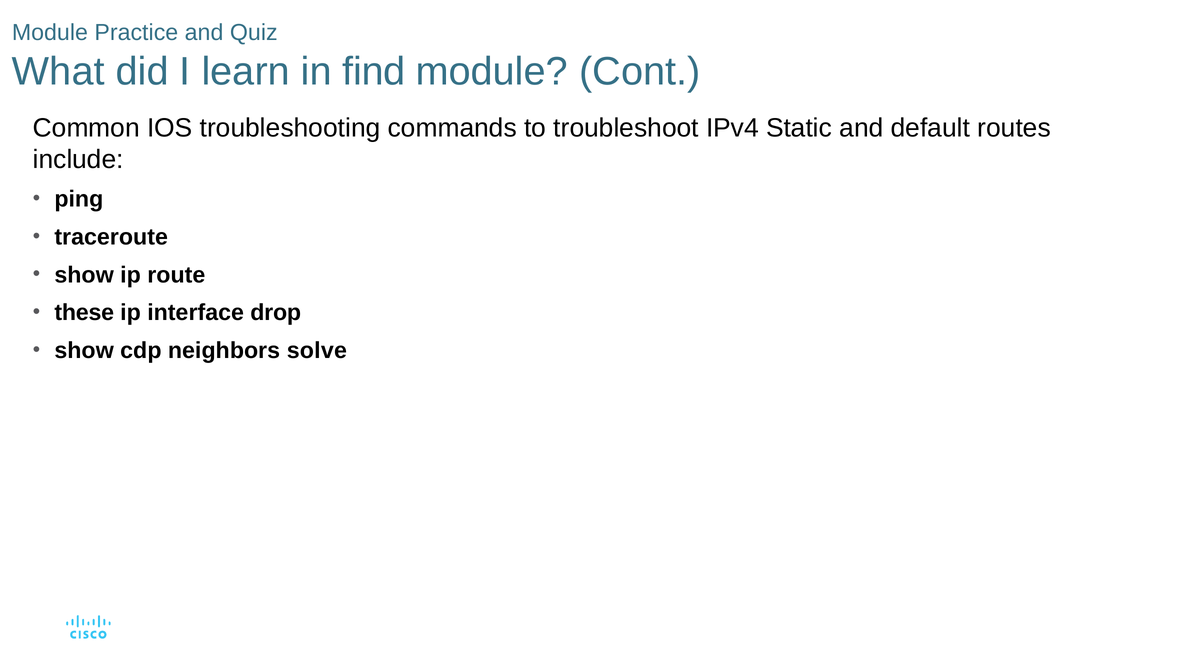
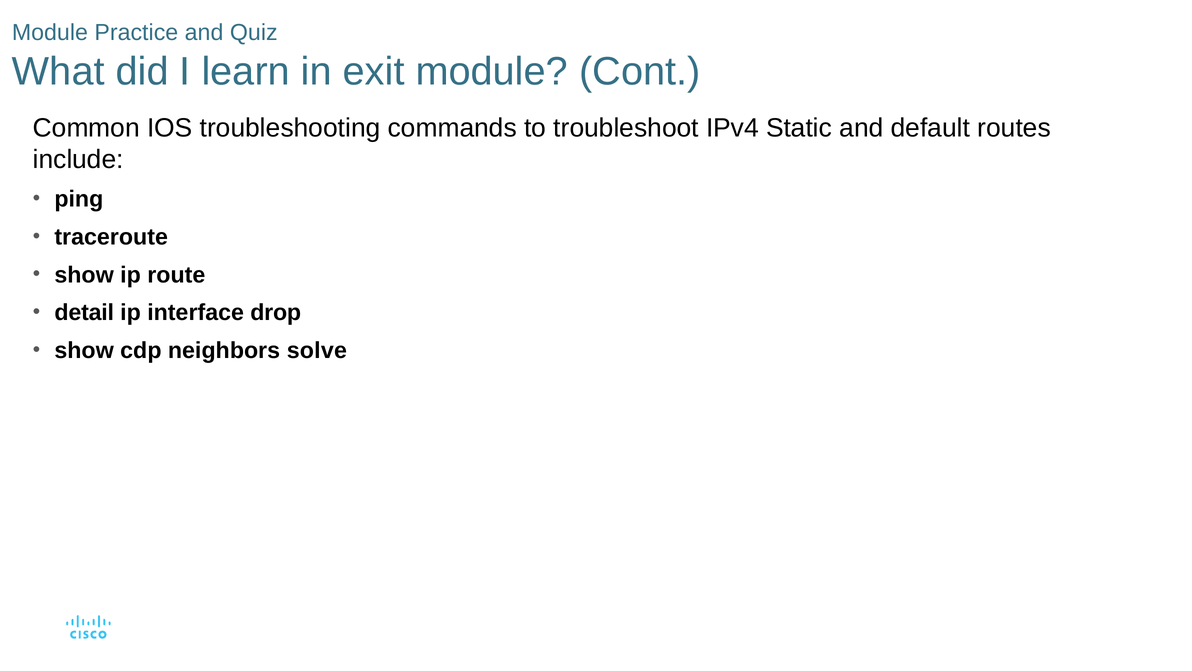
find: find -> exit (374, 71)
these: these -> detail (84, 312)
